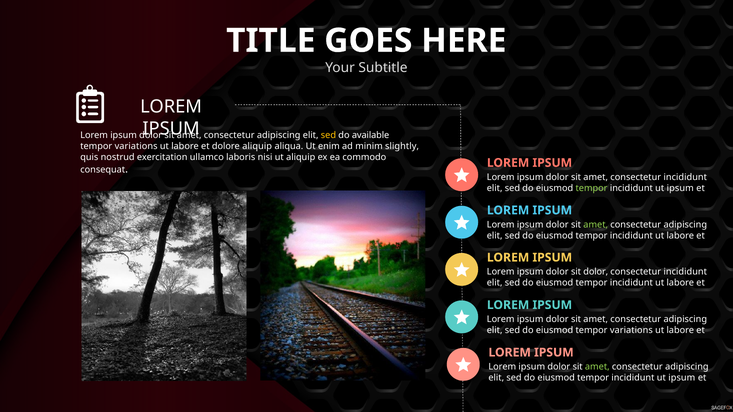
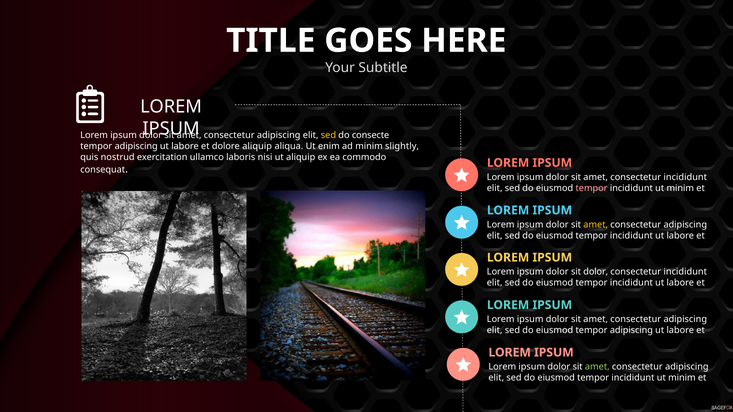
available: available -> consecte (371, 135)
variations: variations -> adipiscing (136, 146)
tempor colour: light green -> pink (592, 188)
ipsum: ipsum -> minim (680, 188)
amet colour: light green -> yellow (596, 225)
eiusmod tempor variations: variations -> adipiscing (631, 331)
ipsum: ipsum -> minim (682, 378)
